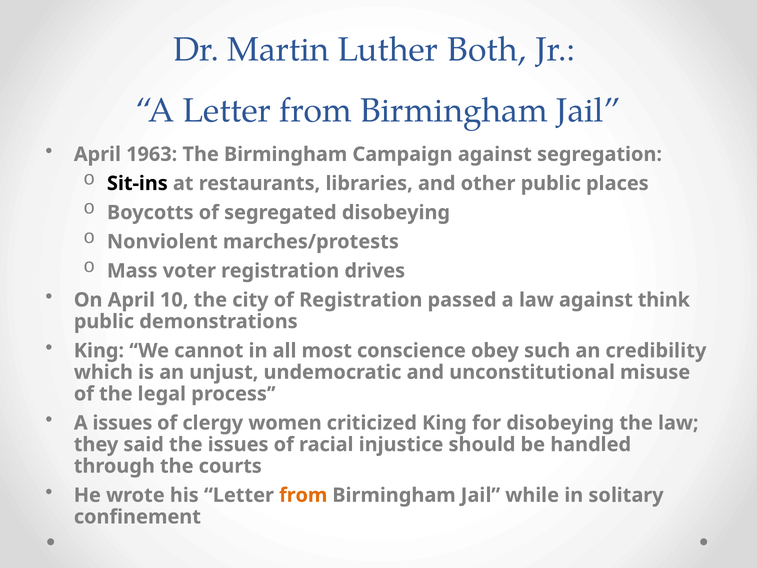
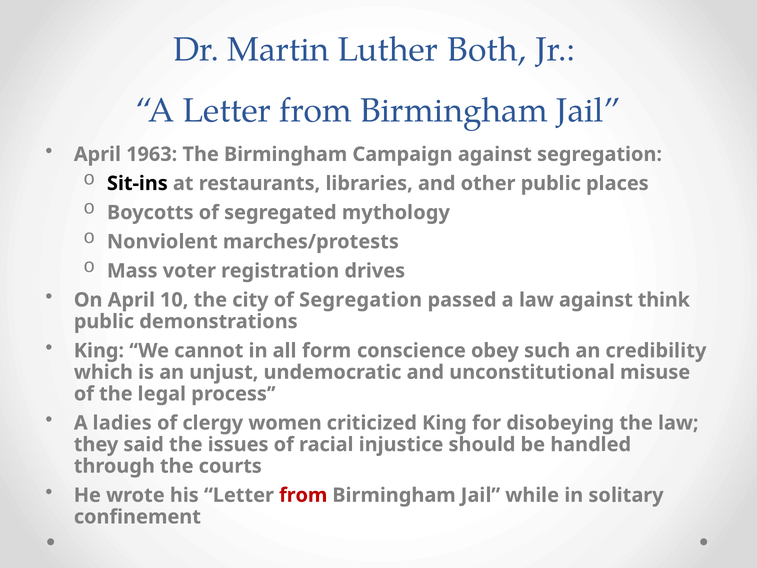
segregated disobeying: disobeying -> mythology (396, 212)
of Registration: Registration -> Segregation (361, 300)
most: most -> form (327, 351)
A issues: issues -> ladies (122, 423)
from colour: orange -> red (303, 495)
